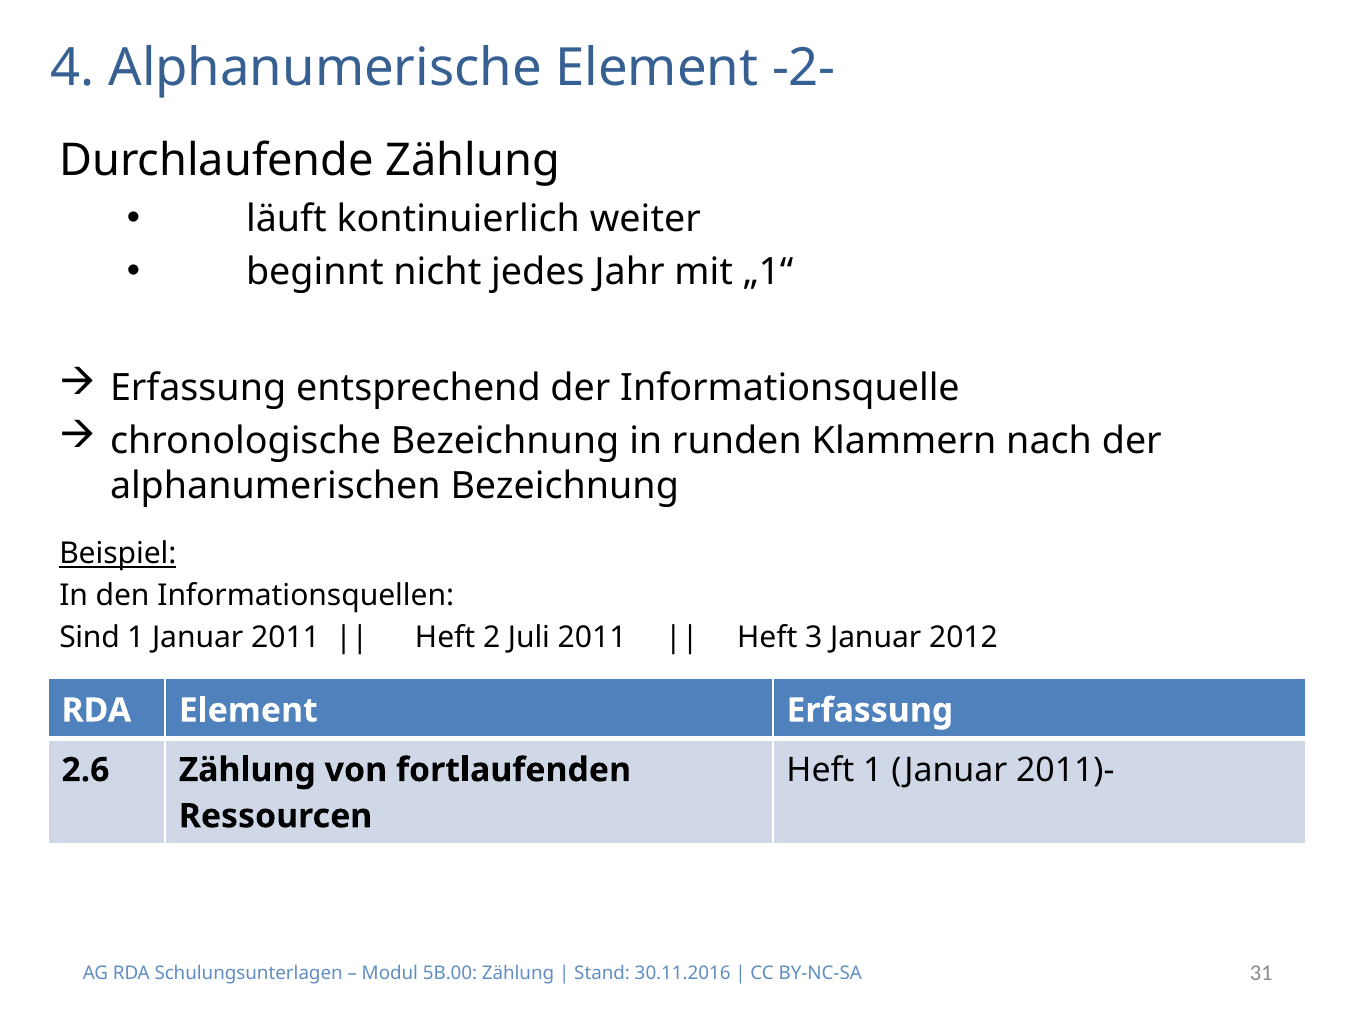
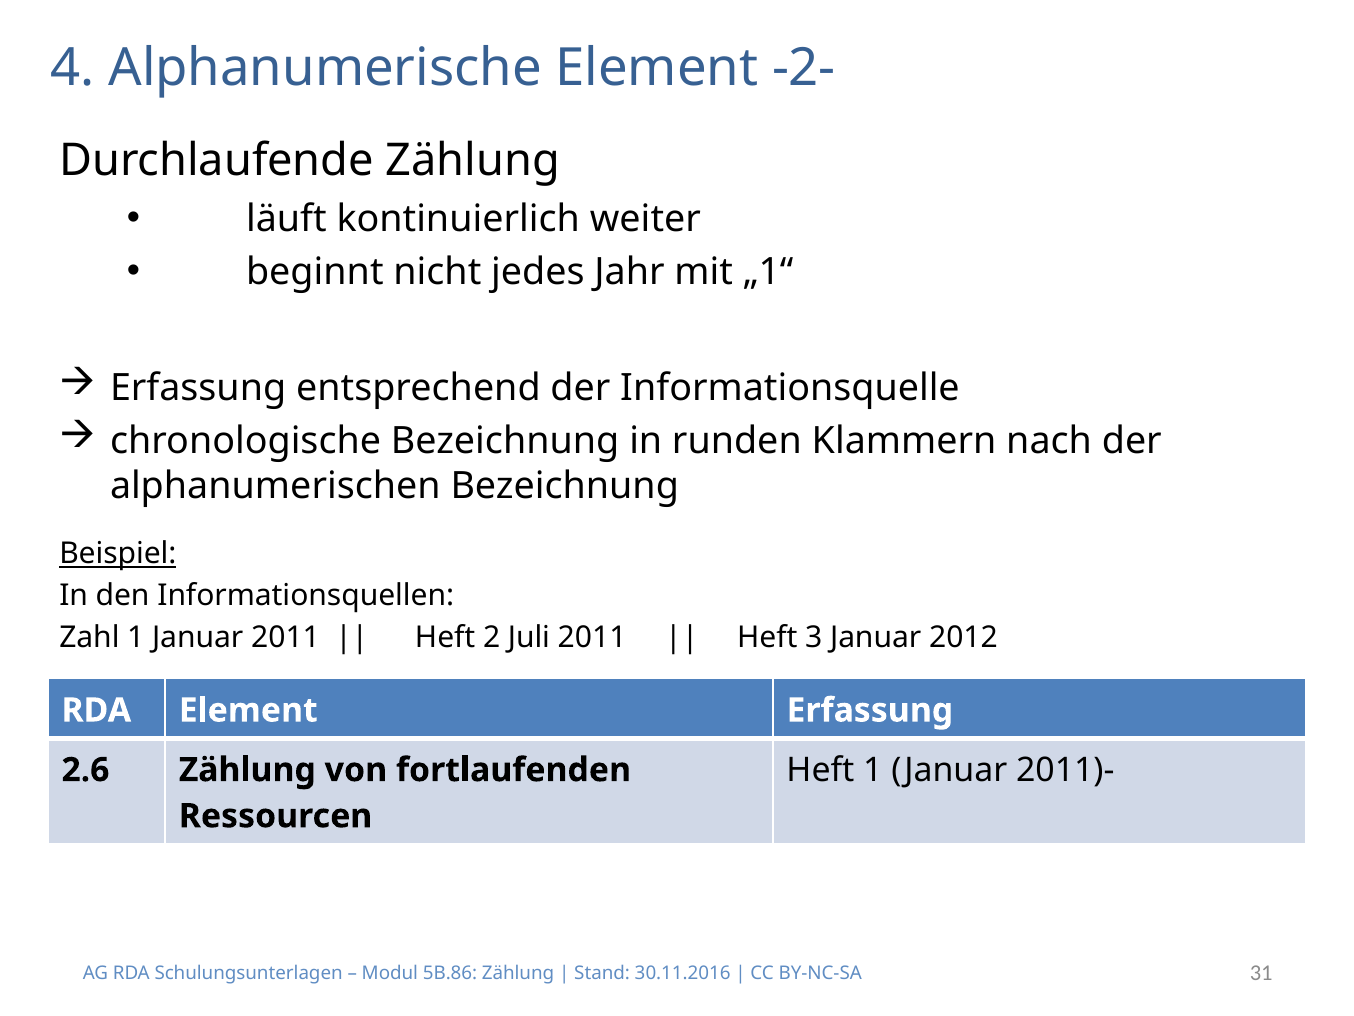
Sind: Sind -> Zahl (89, 637)
5B.00: 5B.00 -> 5B.86 (450, 972)
